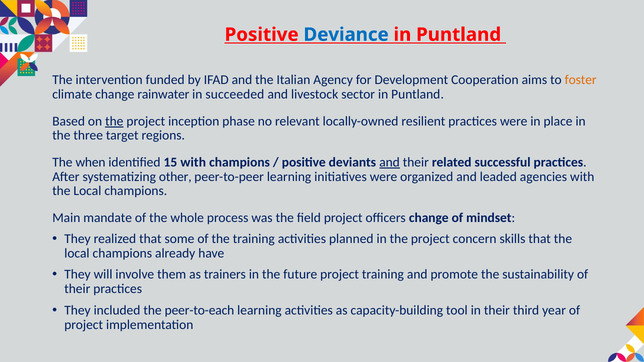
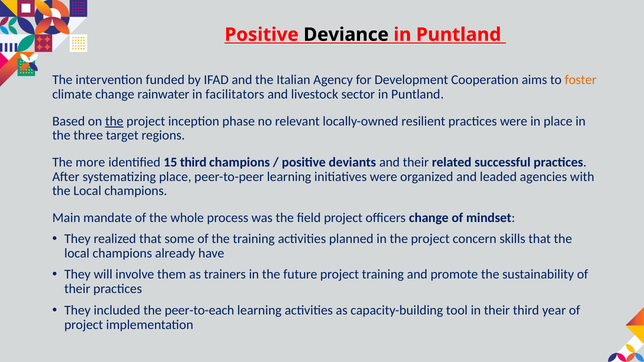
Deviance colour: blue -> black (346, 35)
succeeded: succeeded -> facilitators (235, 95)
when: when -> more (90, 162)
15 with: with -> third (193, 162)
and underline: present -> none (390, 162)
systematizing other: other -> place (175, 177)
